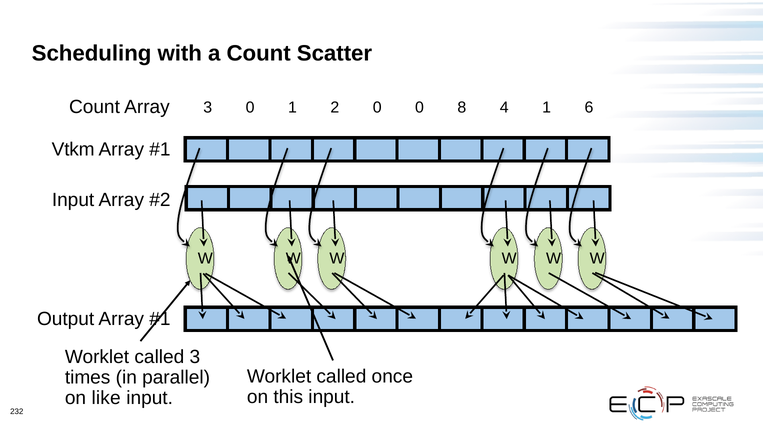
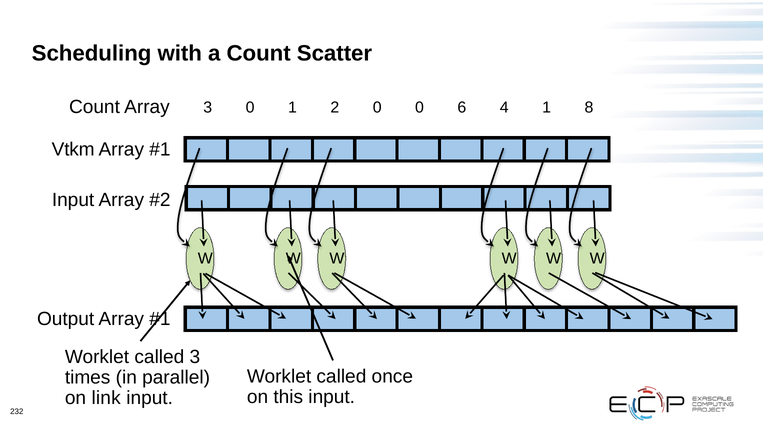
8: 8 -> 6 (462, 108)
6: 6 -> 8 (589, 108)
like: like -> link (106, 398)
